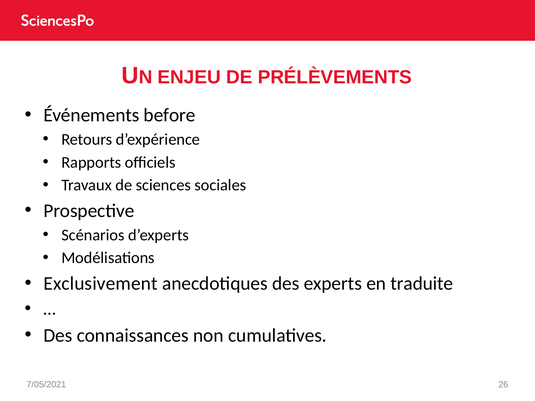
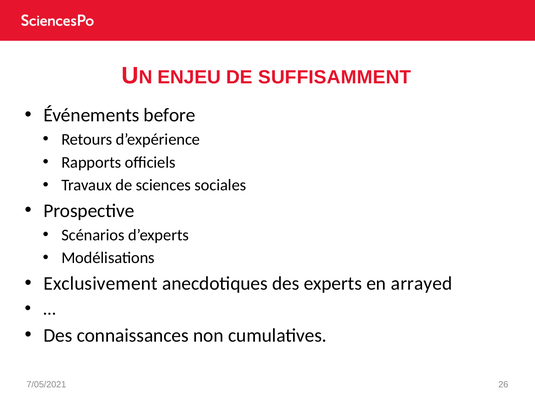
PRÉLÈVEMENTS: PRÉLÈVEMENTS -> SUFFISAMMENT (335, 77)
traduite: traduite -> arrayed (422, 284)
